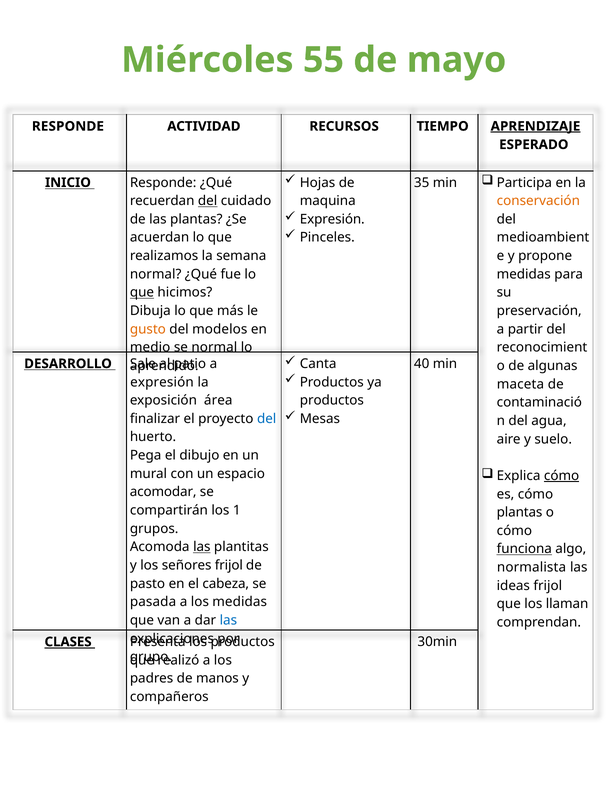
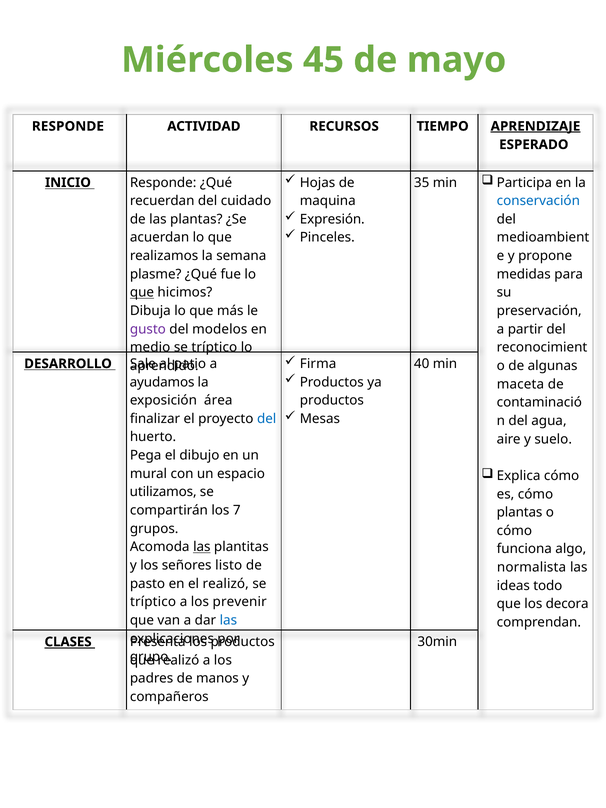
55: 55 -> 45 (323, 60)
del underline: present -> none (208, 201)
conservación colour: orange -> blue (538, 201)
normal: normal -> plasme (156, 274)
gusto colour: orange -> purple (148, 329)
normal: normal -> tríptico (214, 347)
Canta: Canta -> Firma (318, 364)
expresión: expresión -> ayudamos (162, 382)
cómo underline: present -> none (562, 476)
acomodar: acomodar -> utilizamos (163, 492)
1: 1 -> 7 (237, 510)
funciona underline: present -> none (524, 549)
señores frijol: frijol -> listo (229, 565)
el cabeza: cabeza -> realizó (226, 584)
ideas frijol: frijol -> todo (548, 586)
pasada: pasada -> tríptico (153, 602)
los medidas: medidas -> prevenir (240, 602)
llaman: llaman -> decora (567, 604)
